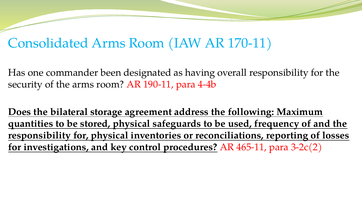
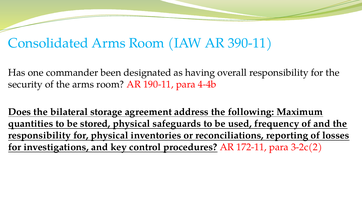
170-11: 170-11 -> 390-11 (250, 43)
465-11: 465-11 -> 172-11 (252, 147)
